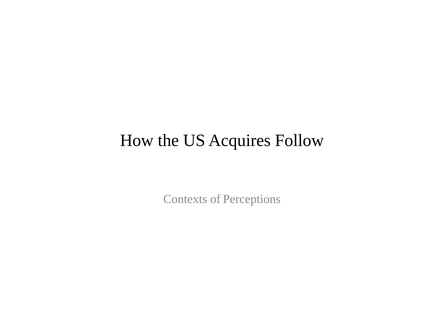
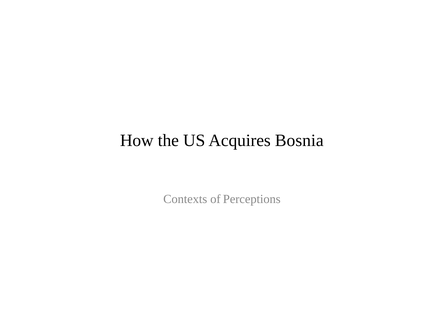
Follow: Follow -> Bosnia (299, 140)
